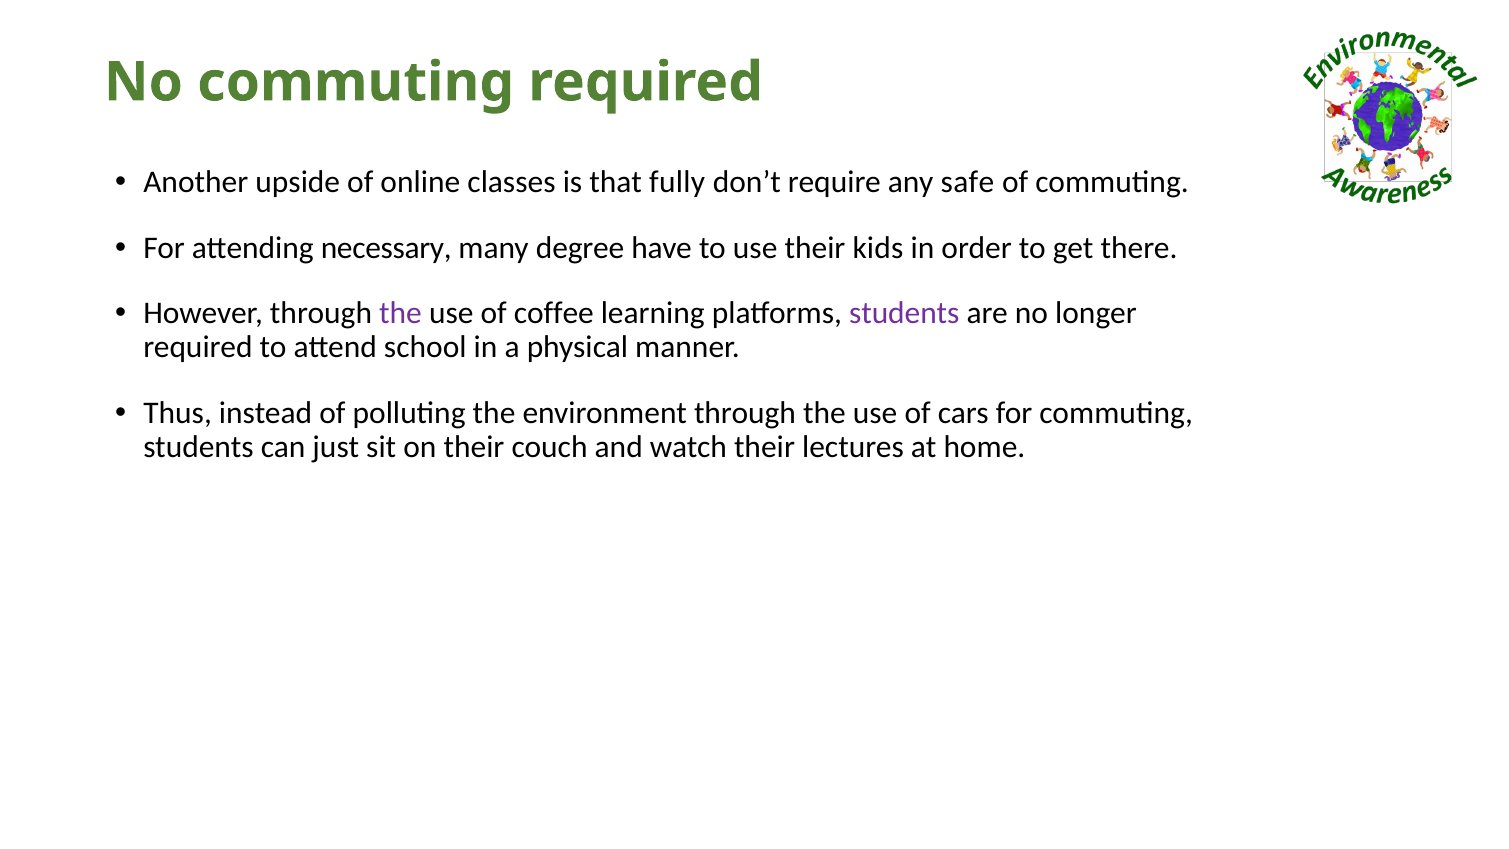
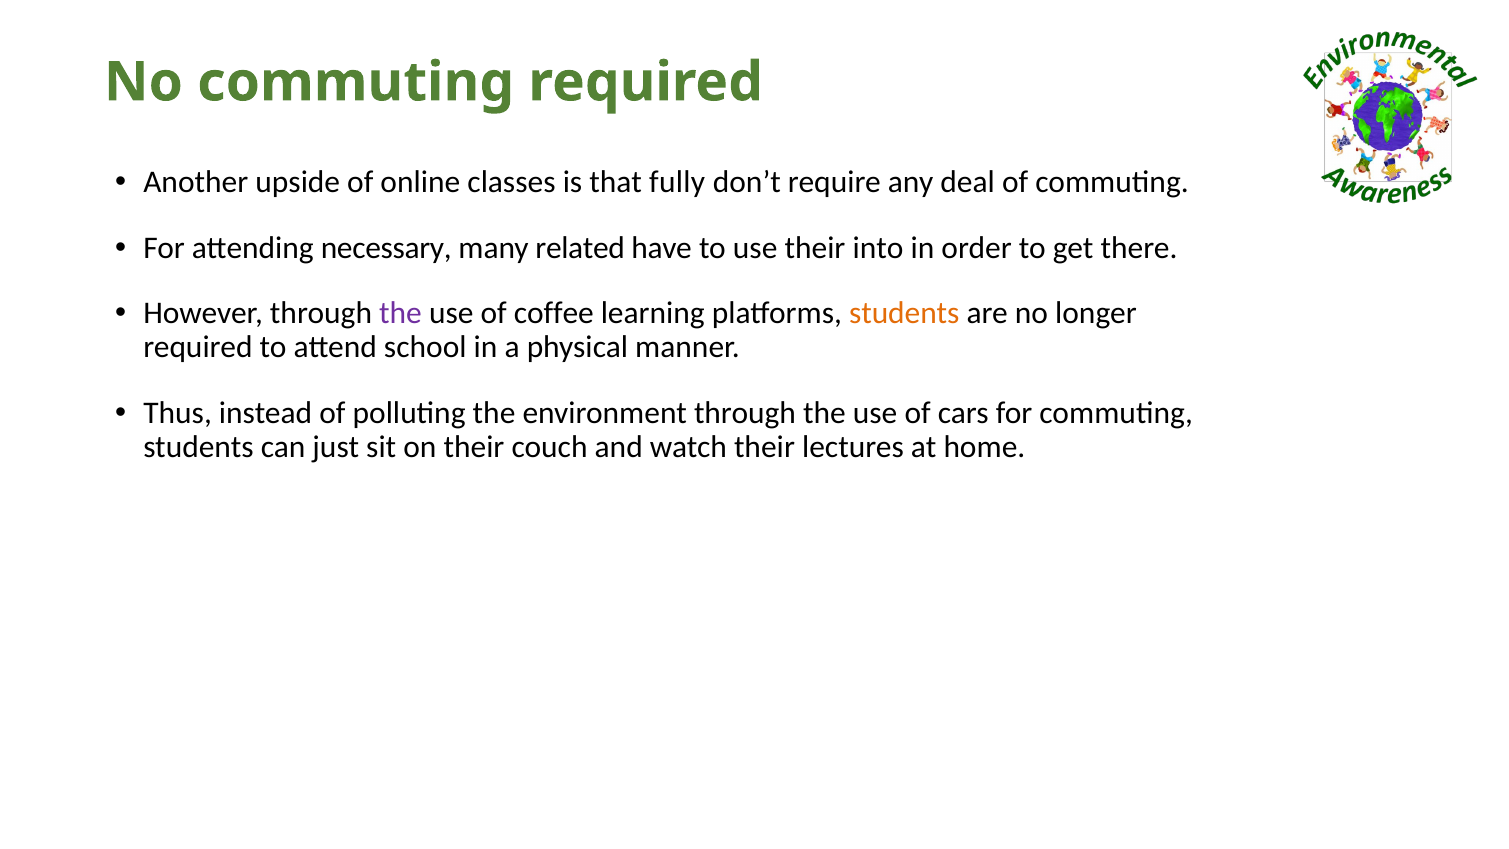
safe: safe -> deal (968, 183)
degree: degree -> related (580, 248)
kids: kids -> into (878, 248)
students colour: purple -> orange (904, 313)
